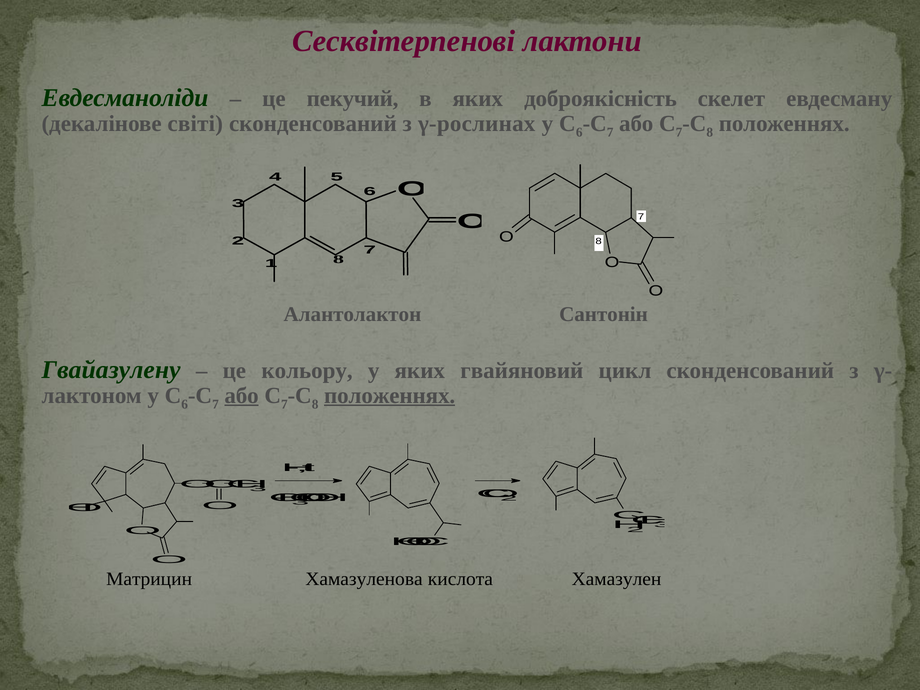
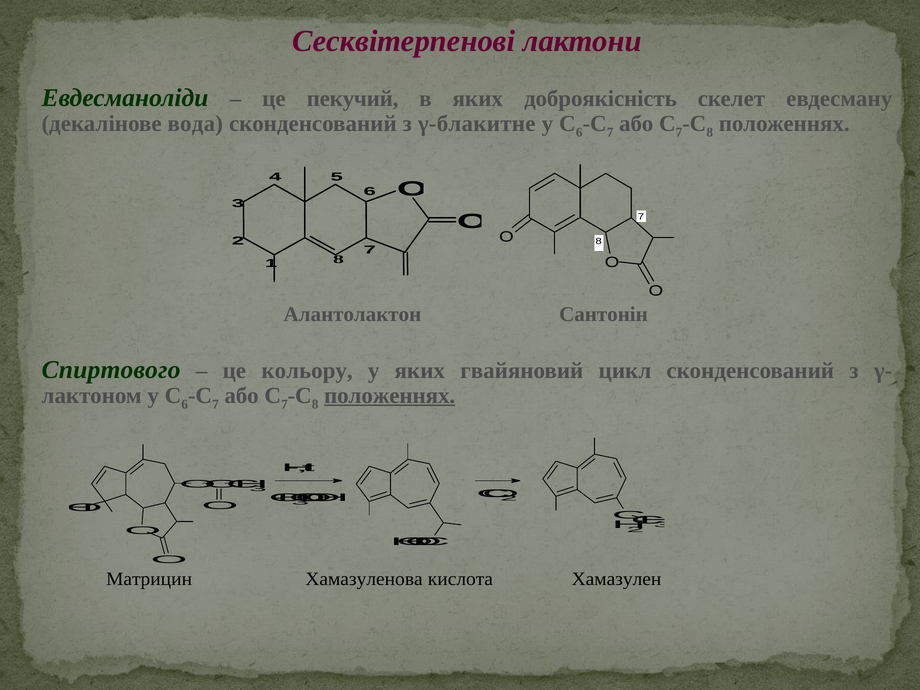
світі: світі -> вода (195, 123)
γ-рослинах: γ-рослинах -> γ-блакитне (477, 123)
Гвайазулену: Гвайазулену -> Спиртового (111, 370)
або underline: present -> none (242, 395)
